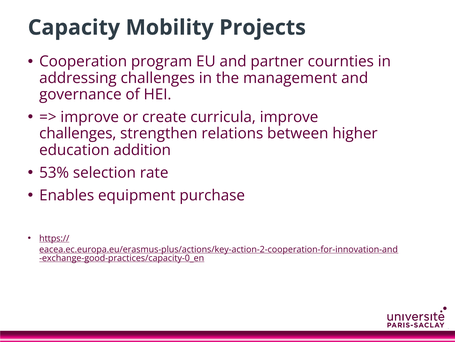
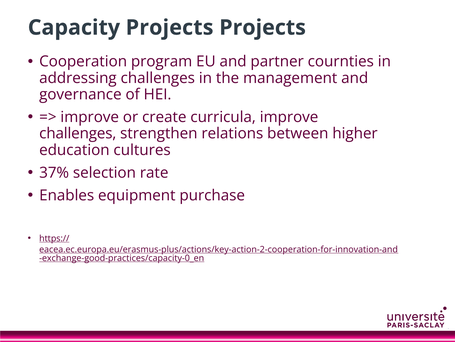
Capacity Mobility: Mobility -> Projects (170, 28)
addition: addition -> cultures (142, 150)
53%: 53% -> 37% (54, 172)
